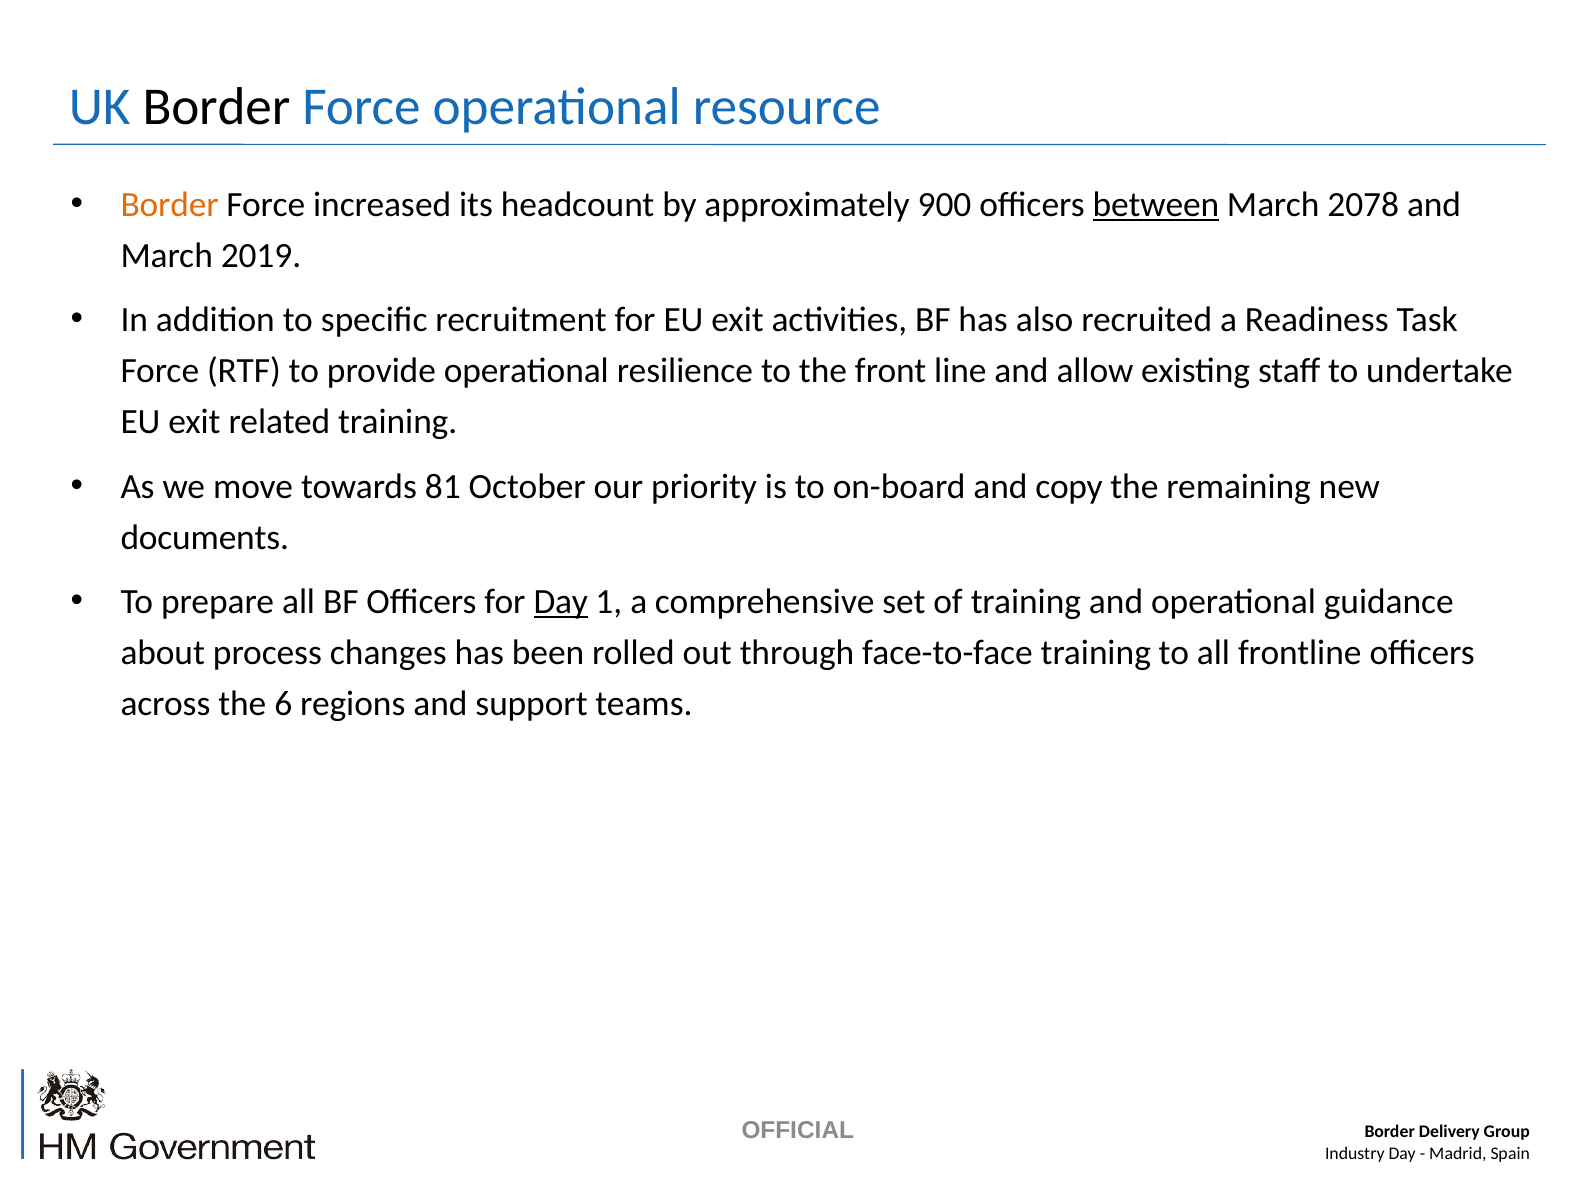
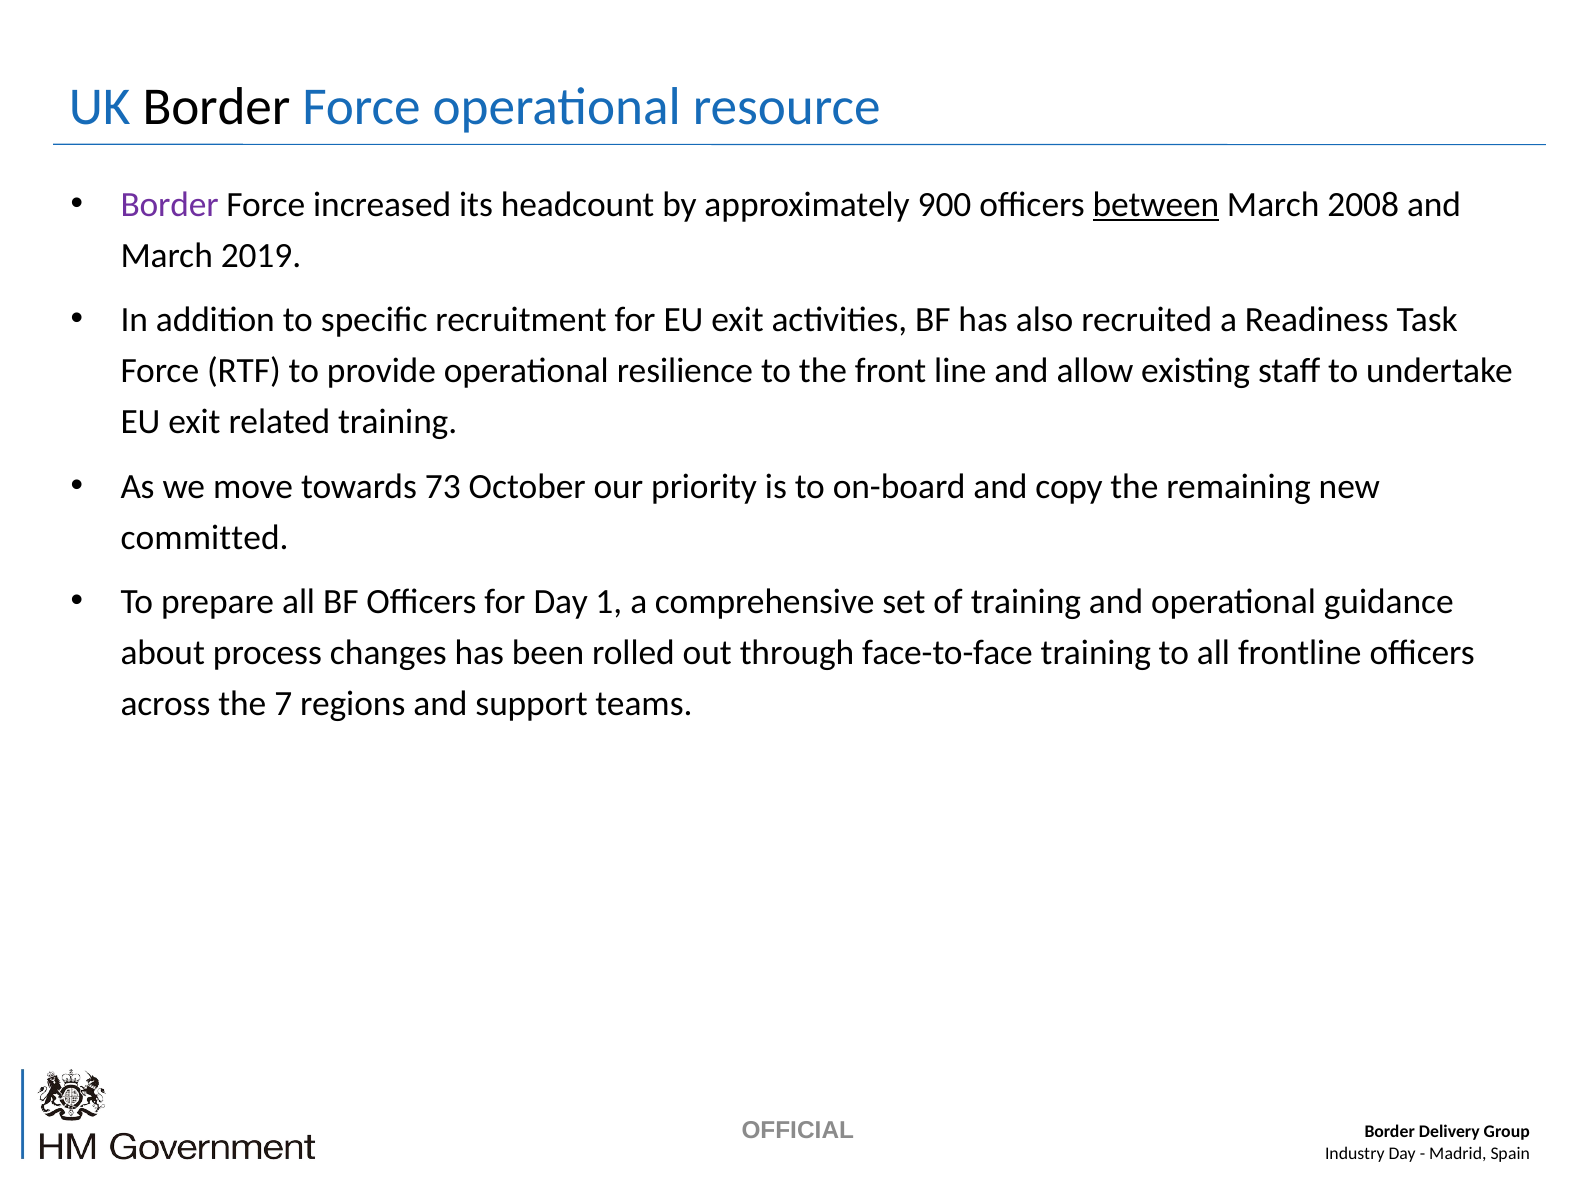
Border colour: orange -> purple (170, 205)
2078: 2078 -> 2008 (1363, 205)
81: 81 -> 73 (443, 486)
documents: documents -> committed (205, 537)
Day underline: present -> none (561, 602)
6: 6 -> 7 (283, 704)
